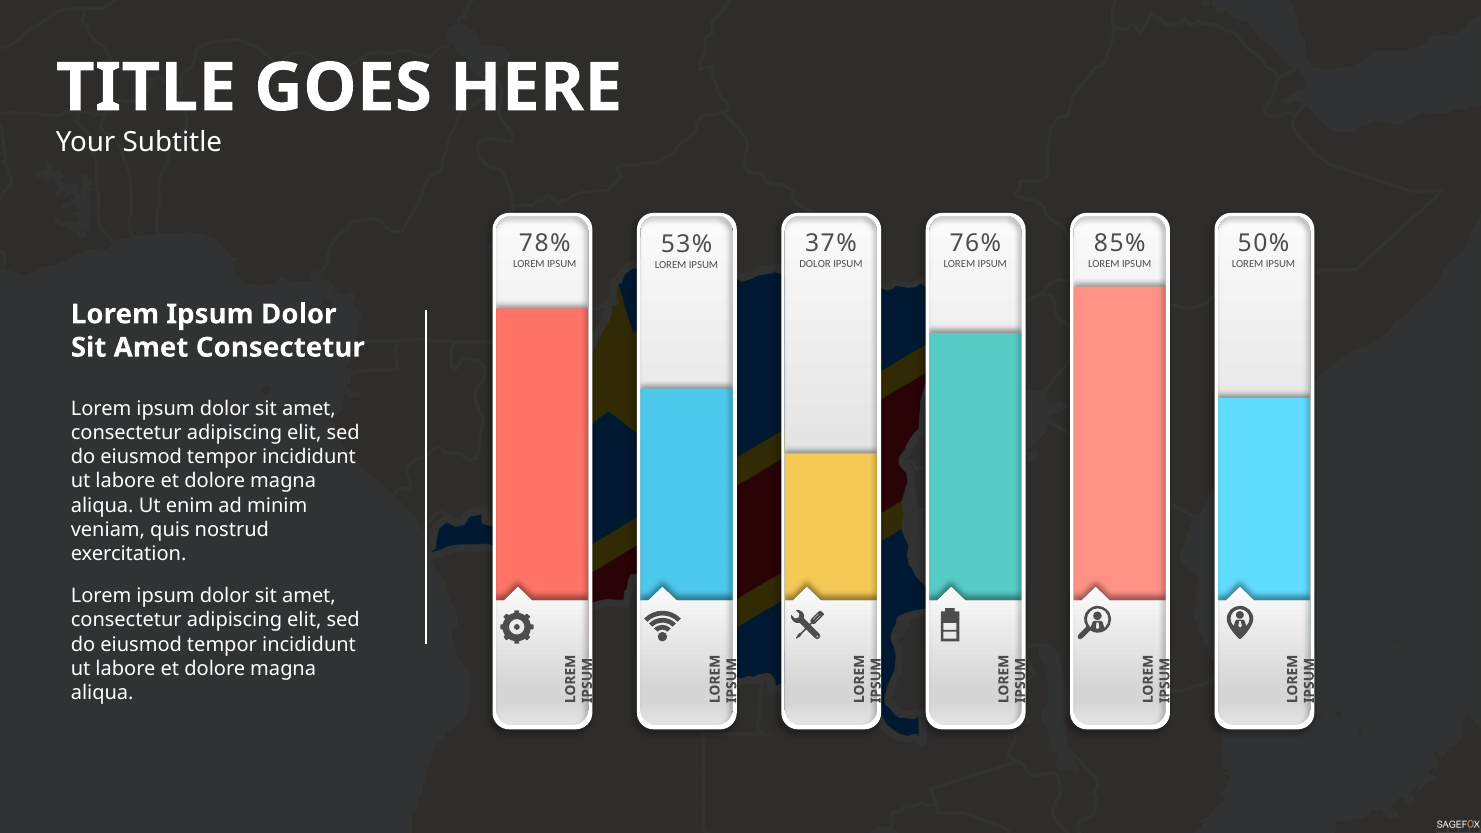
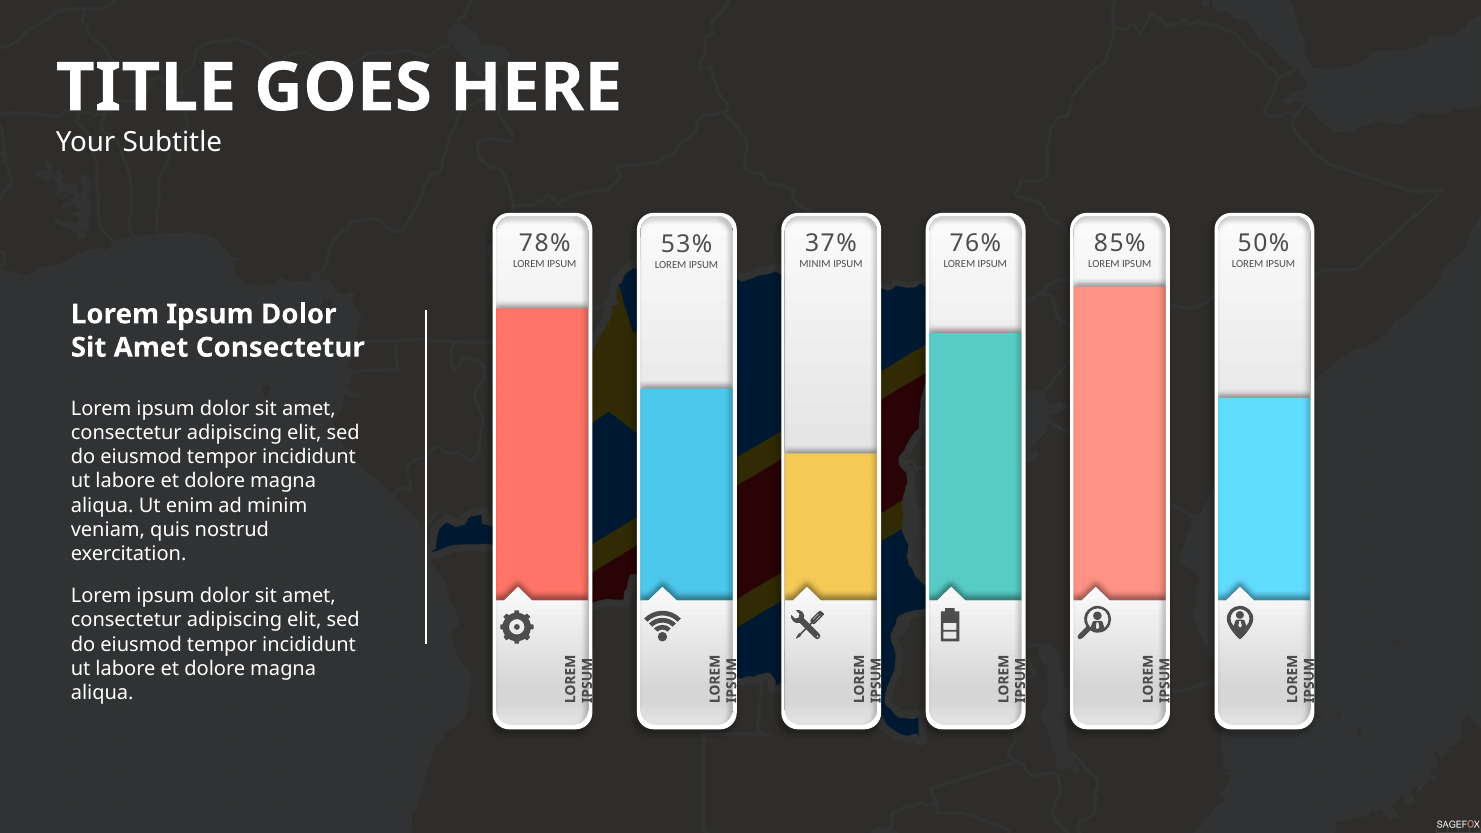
DOLOR: DOLOR -> MINIM (815, 264)
